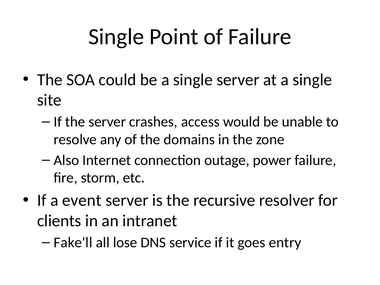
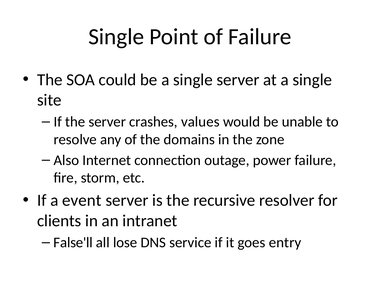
access: access -> values (200, 122)
Fake'll: Fake'll -> False'll (73, 242)
